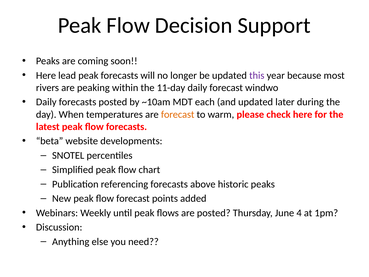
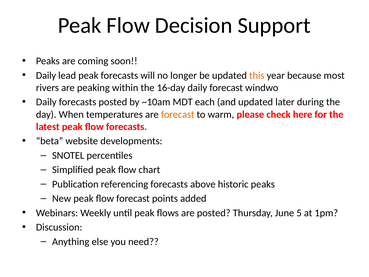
Here: Here -> Daily (46, 75)
this colour: purple -> orange (257, 75)
11-day: 11-day -> 16-day (171, 88)
4: 4 -> 5 (299, 213)
